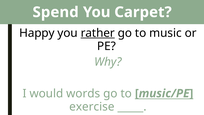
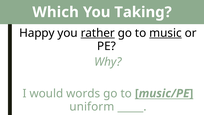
Spend: Spend -> Which (56, 12)
Carpet: Carpet -> Taking (143, 12)
music underline: none -> present (165, 33)
exercise: exercise -> uniform (92, 106)
